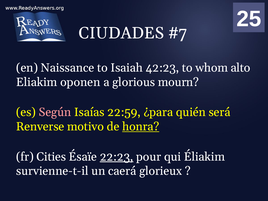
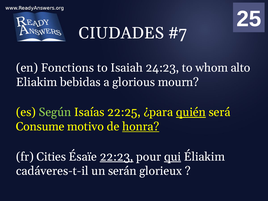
Naissance: Naissance -> Fonctions (67, 68)
42:23: 42:23 -> 24:23 (162, 68)
oponen: oponen -> bebidas (80, 82)
Según colour: pink -> light green (55, 112)
22:59: 22:59 -> 22:25 (124, 112)
quién underline: none -> present (191, 112)
Renverse: Renverse -> Consume (40, 127)
qui underline: none -> present (173, 157)
survienne-t-il: survienne-t-il -> cadáveres-t-il (52, 171)
caerá: caerá -> serán (122, 171)
